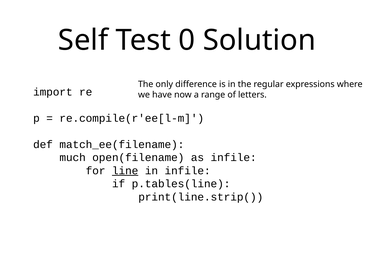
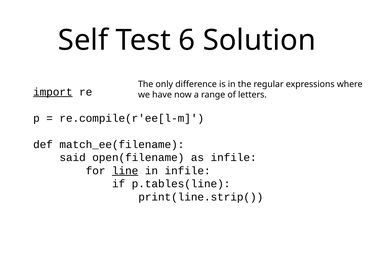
0: 0 -> 6 (187, 40)
import underline: none -> present (53, 92)
much: much -> said (73, 158)
